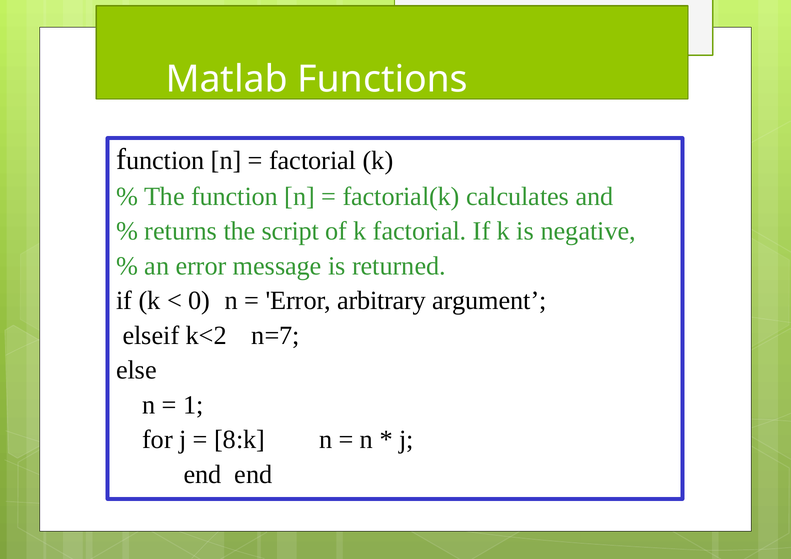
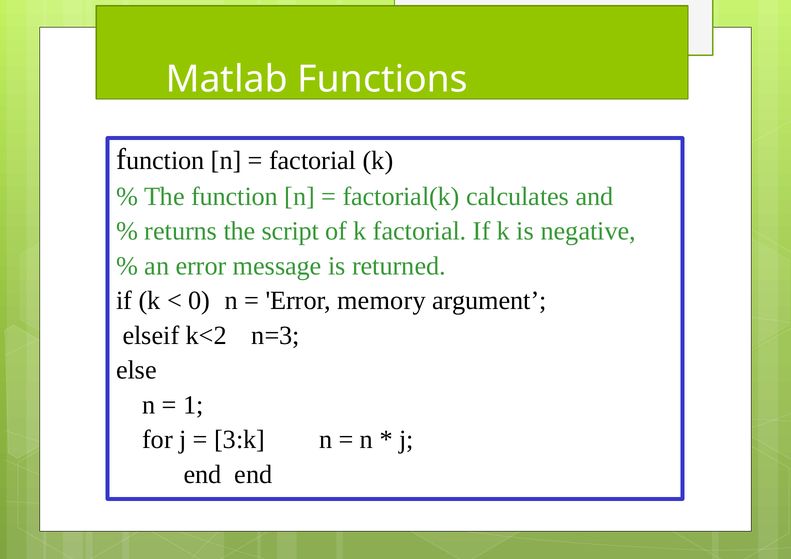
arbitrary: arbitrary -> memory (382, 301)
n=7: n=7 -> n=3 (276, 335)
8:k: 8:k -> 3:k (240, 440)
